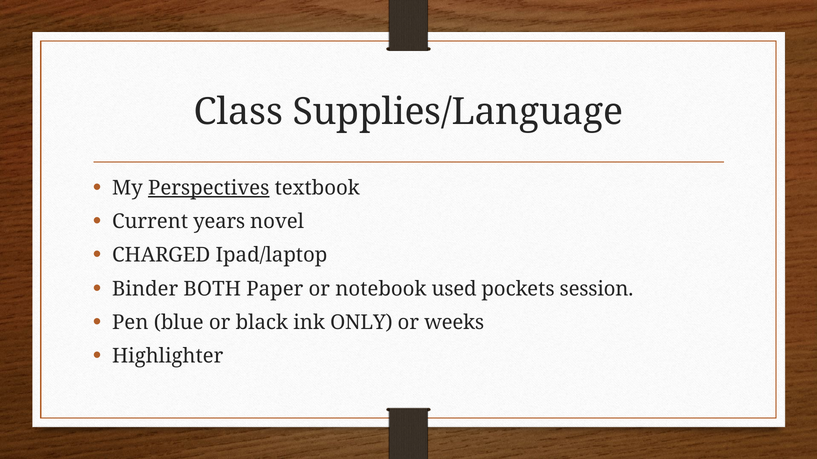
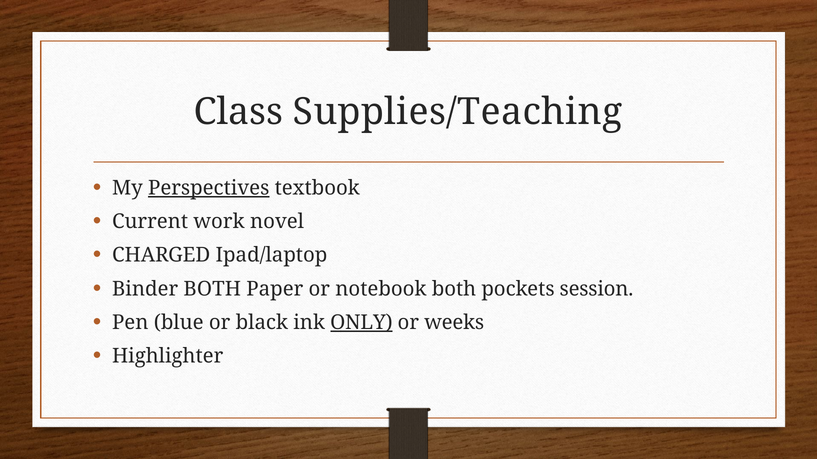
Supplies/Language: Supplies/Language -> Supplies/Teaching (458, 112)
years: years -> work (219, 222)
notebook used: used -> both (454, 289)
ONLY underline: none -> present (361, 323)
